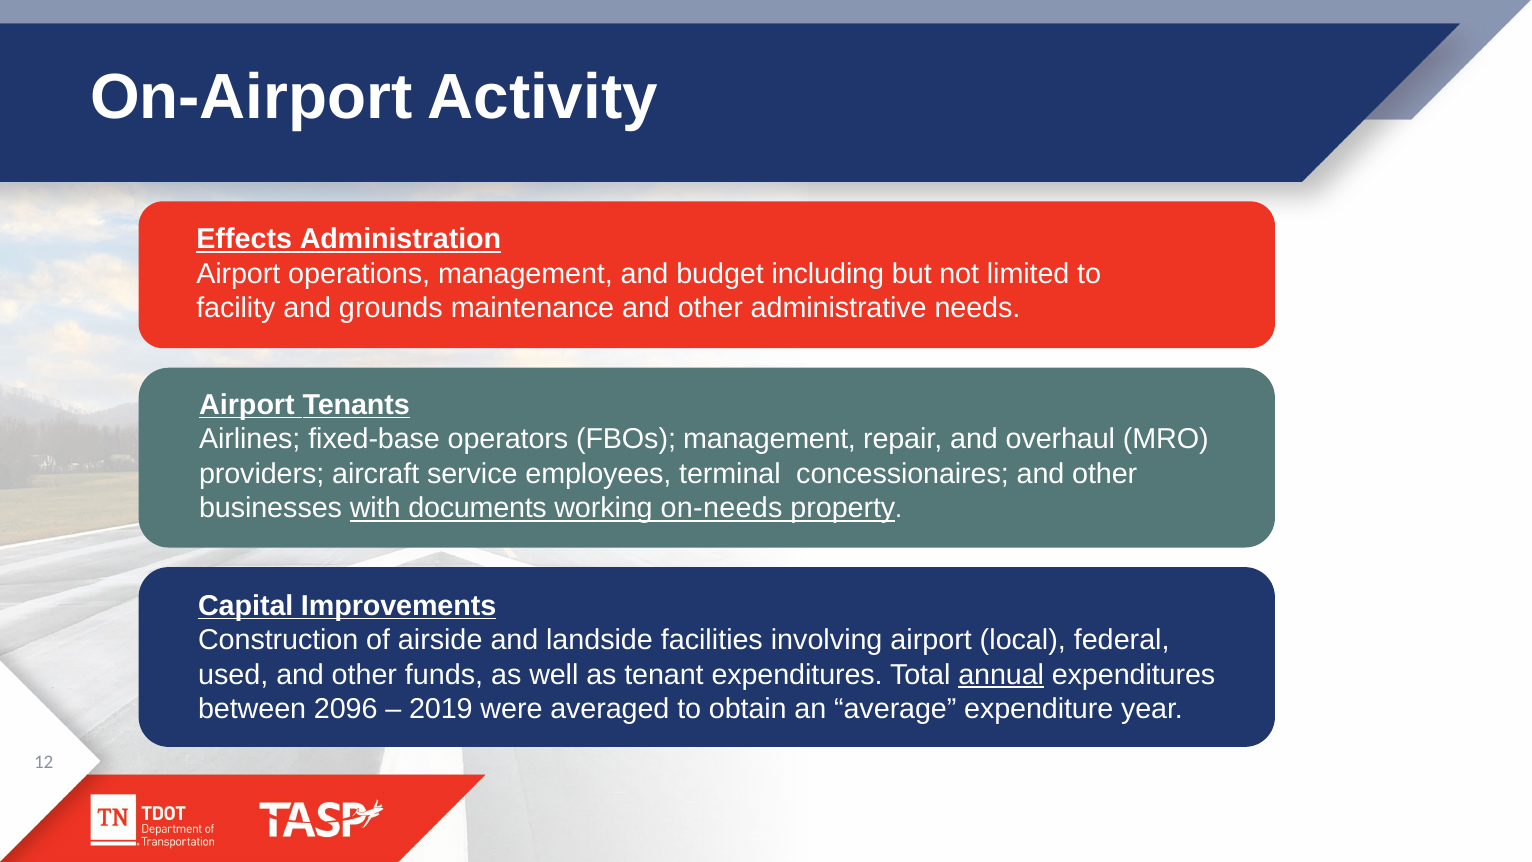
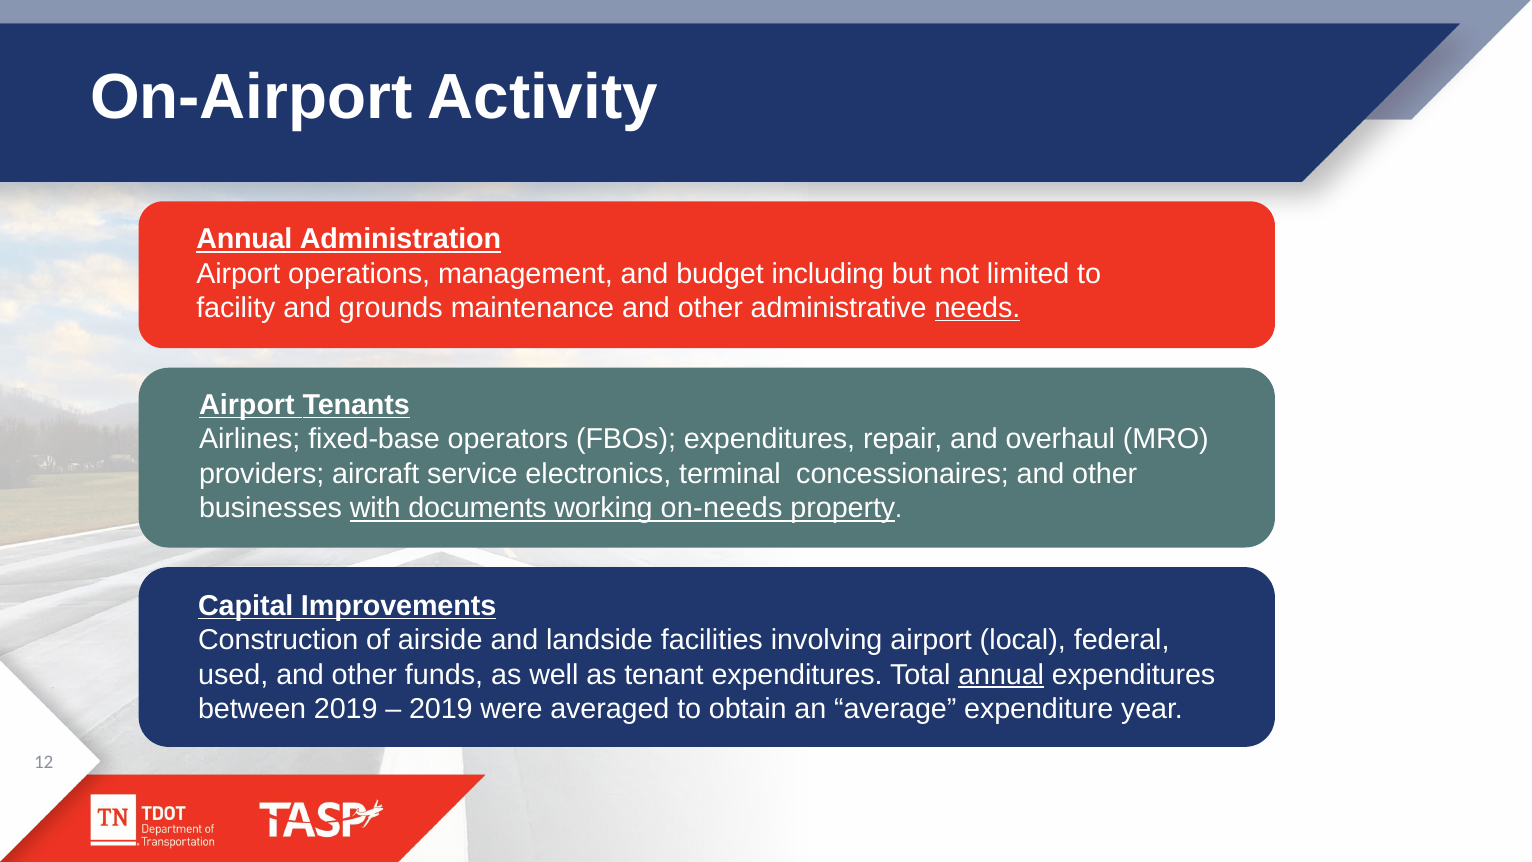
Effects: Effects -> Annual (244, 239)
needs underline: none -> present (977, 308)
FBOs management: management -> expenditures (769, 439)
employees: employees -> electronics (598, 474)
between 2096: 2096 -> 2019 (346, 709)
